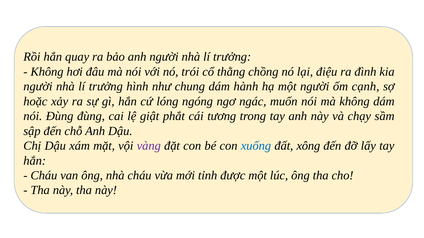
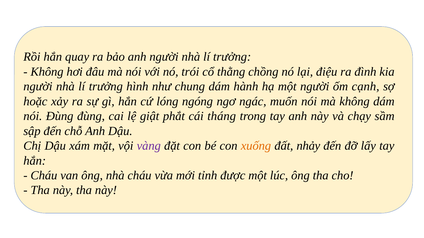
tương: tương -> tháng (222, 116)
xuống colour: blue -> orange (256, 146)
xông: xông -> nhảy (308, 146)
